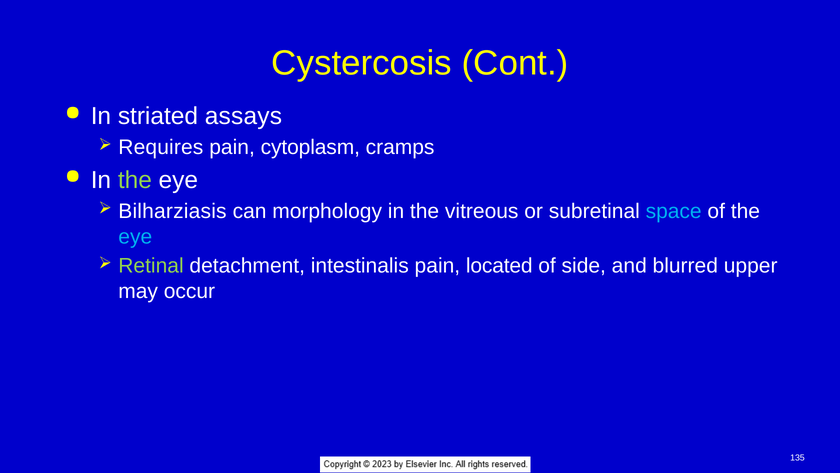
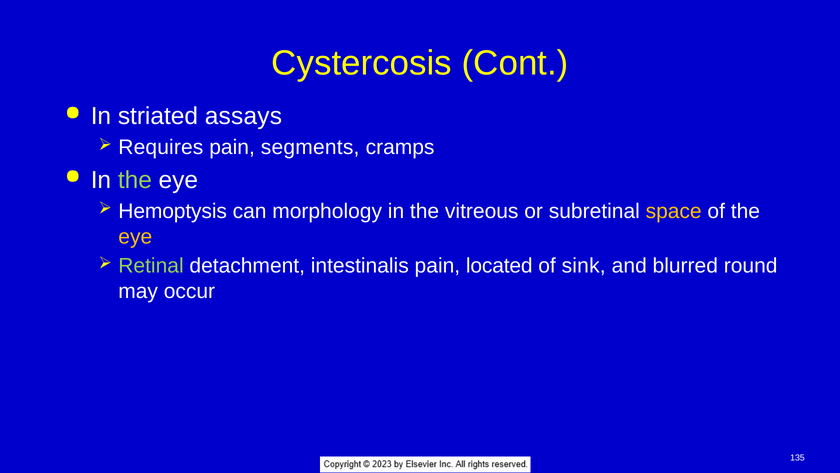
cytoplasm: cytoplasm -> segments (310, 147)
Bilharziasis: Bilharziasis -> Hemoptysis (173, 211)
space colour: light blue -> yellow (674, 211)
eye colour: light blue -> yellow (135, 236)
side: side -> sink (584, 266)
upper: upper -> round (751, 266)
